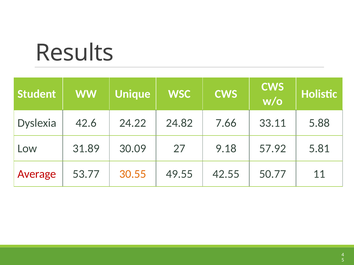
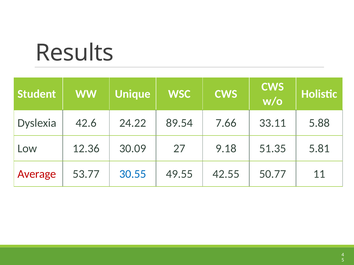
24.82: 24.82 -> 89.54 (179, 123)
31.89: 31.89 -> 12.36 (86, 149)
57.92: 57.92 -> 51.35 (273, 149)
30.55 colour: orange -> blue (133, 174)
